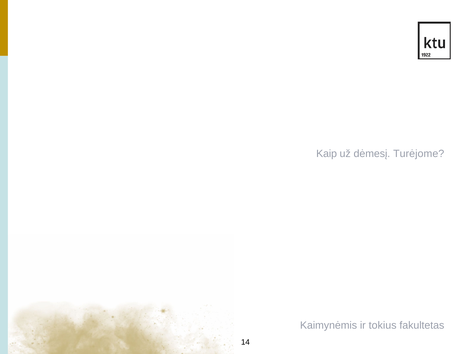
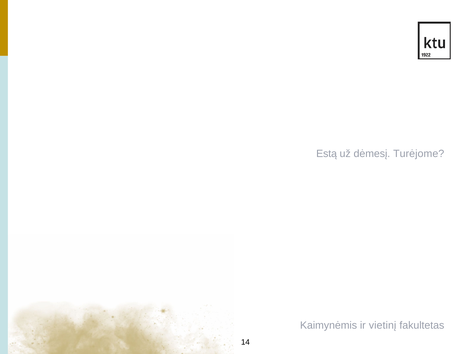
Kaip: Kaip -> Estą (327, 154)
tokius: tokius -> vietinį (383, 326)
